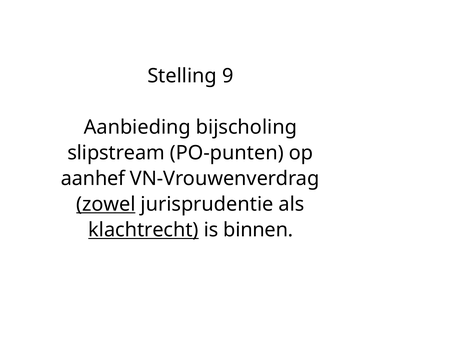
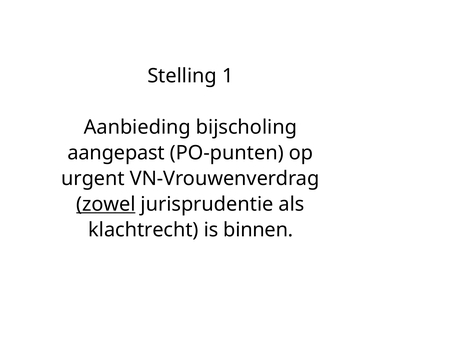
9: 9 -> 1 (228, 76)
slipstream: slipstream -> aangepast (116, 153)
aanhef: aanhef -> urgent (93, 178)
klachtrecht underline: present -> none (143, 230)
